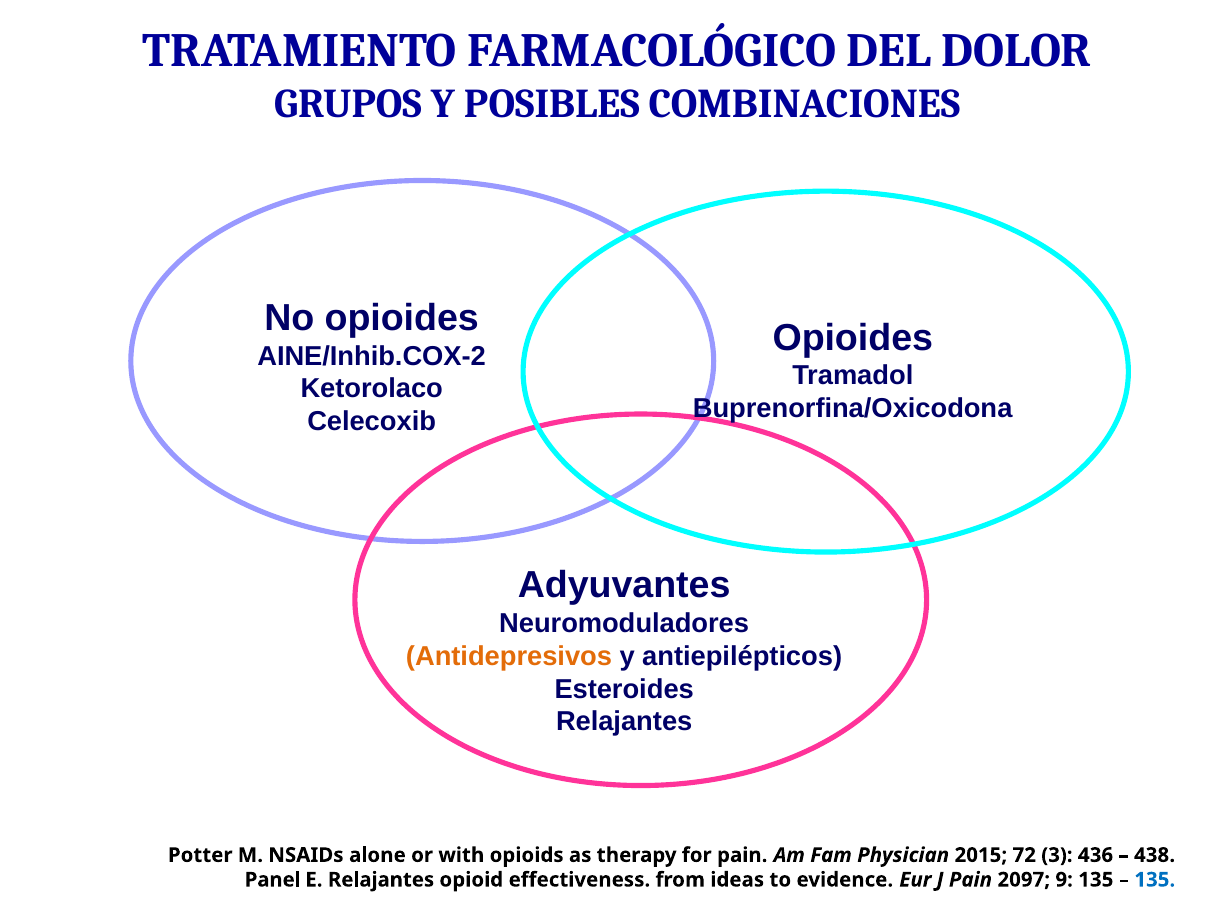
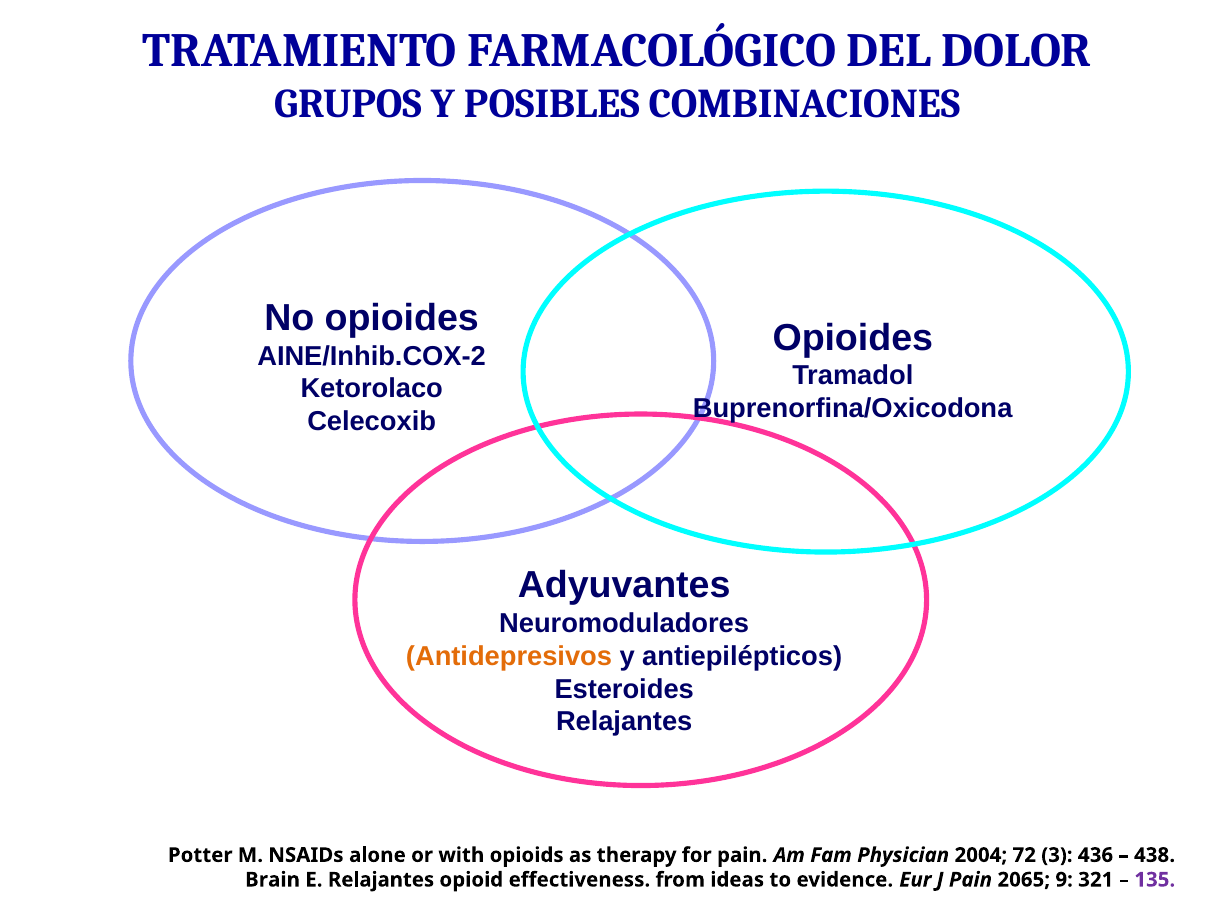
2015: 2015 -> 2004 (981, 855)
Panel: Panel -> Brain (273, 880)
2097: 2097 -> 2065 (1024, 880)
9 135: 135 -> 321 (1096, 880)
135 colour: blue -> purple (1155, 880)
